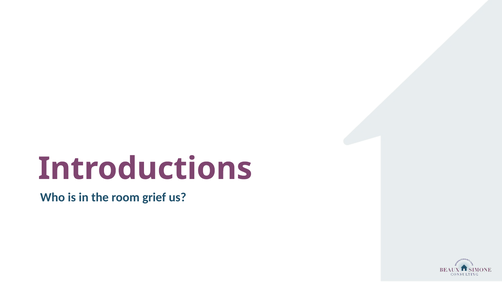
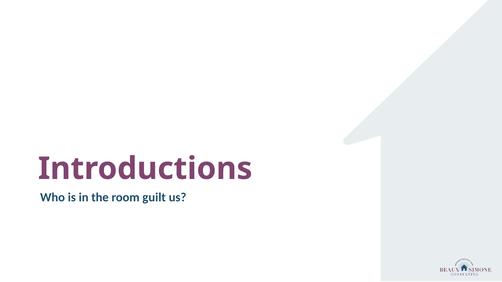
grief: grief -> guilt (154, 198)
